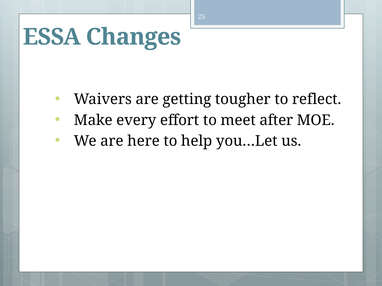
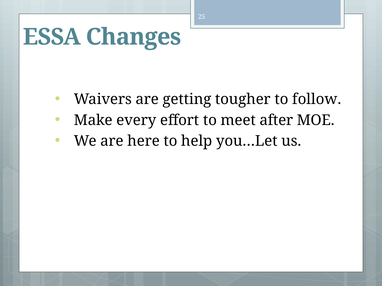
reflect: reflect -> follow (317, 100)
